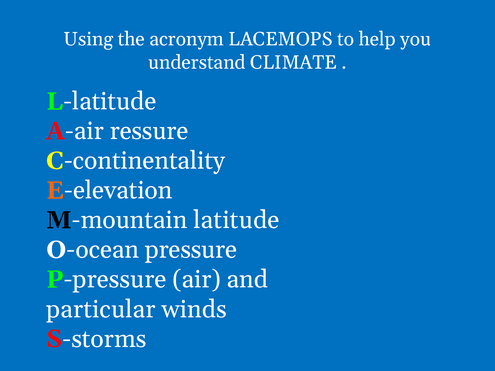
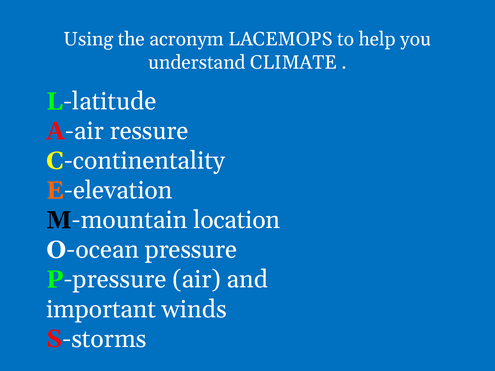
latitude: latitude -> location (237, 220)
particular: particular -> important (101, 309)
